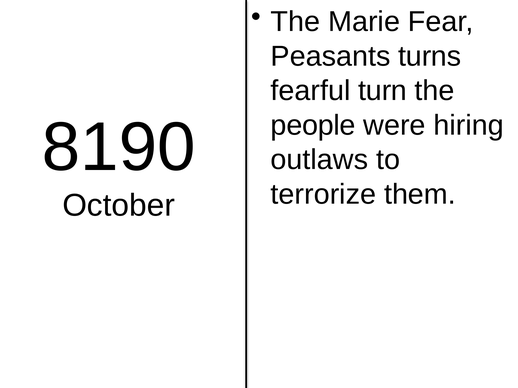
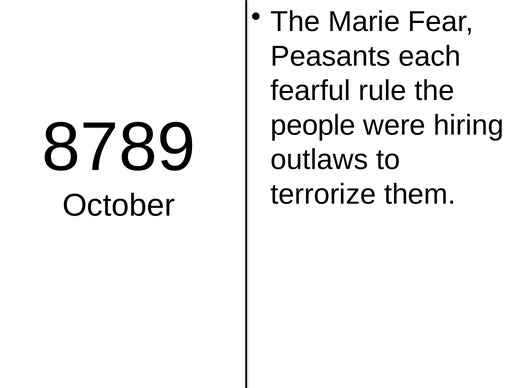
turns: turns -> each (430, 56)
turn: turn -> rule (382, 91)
8190: 8190 -> 8789 (119, 148)
